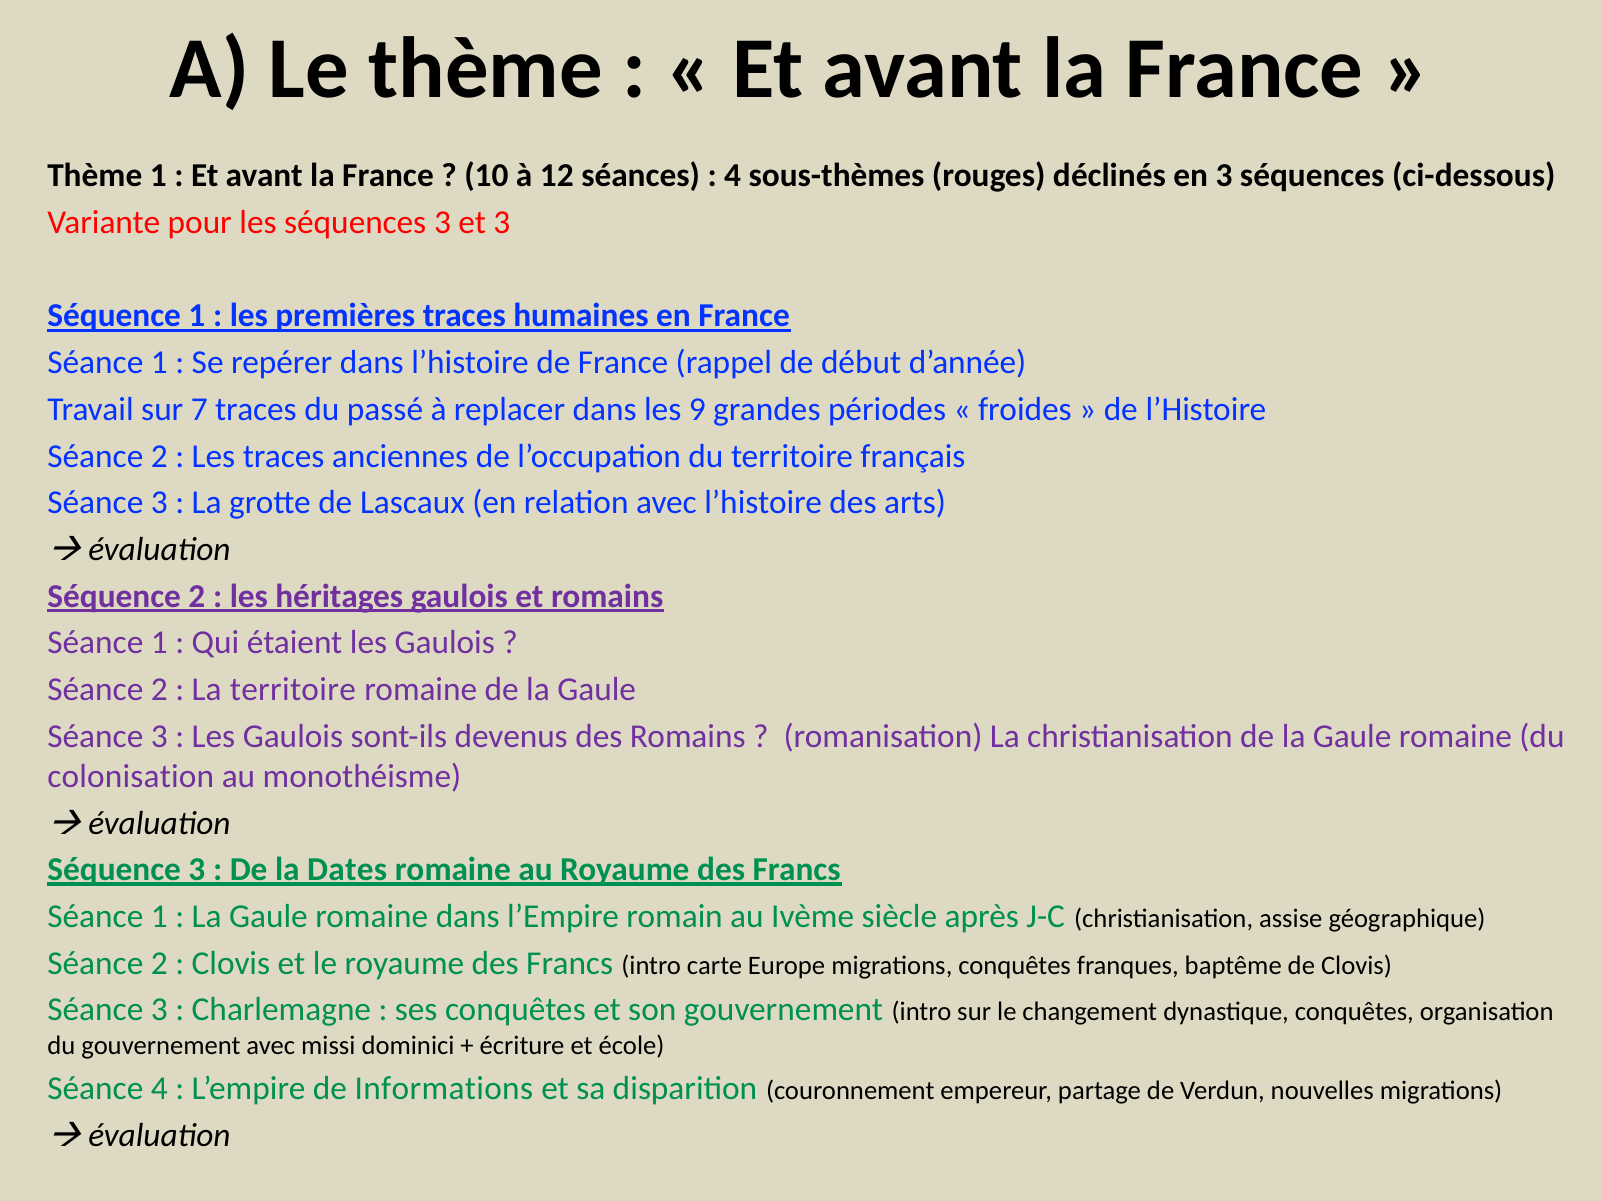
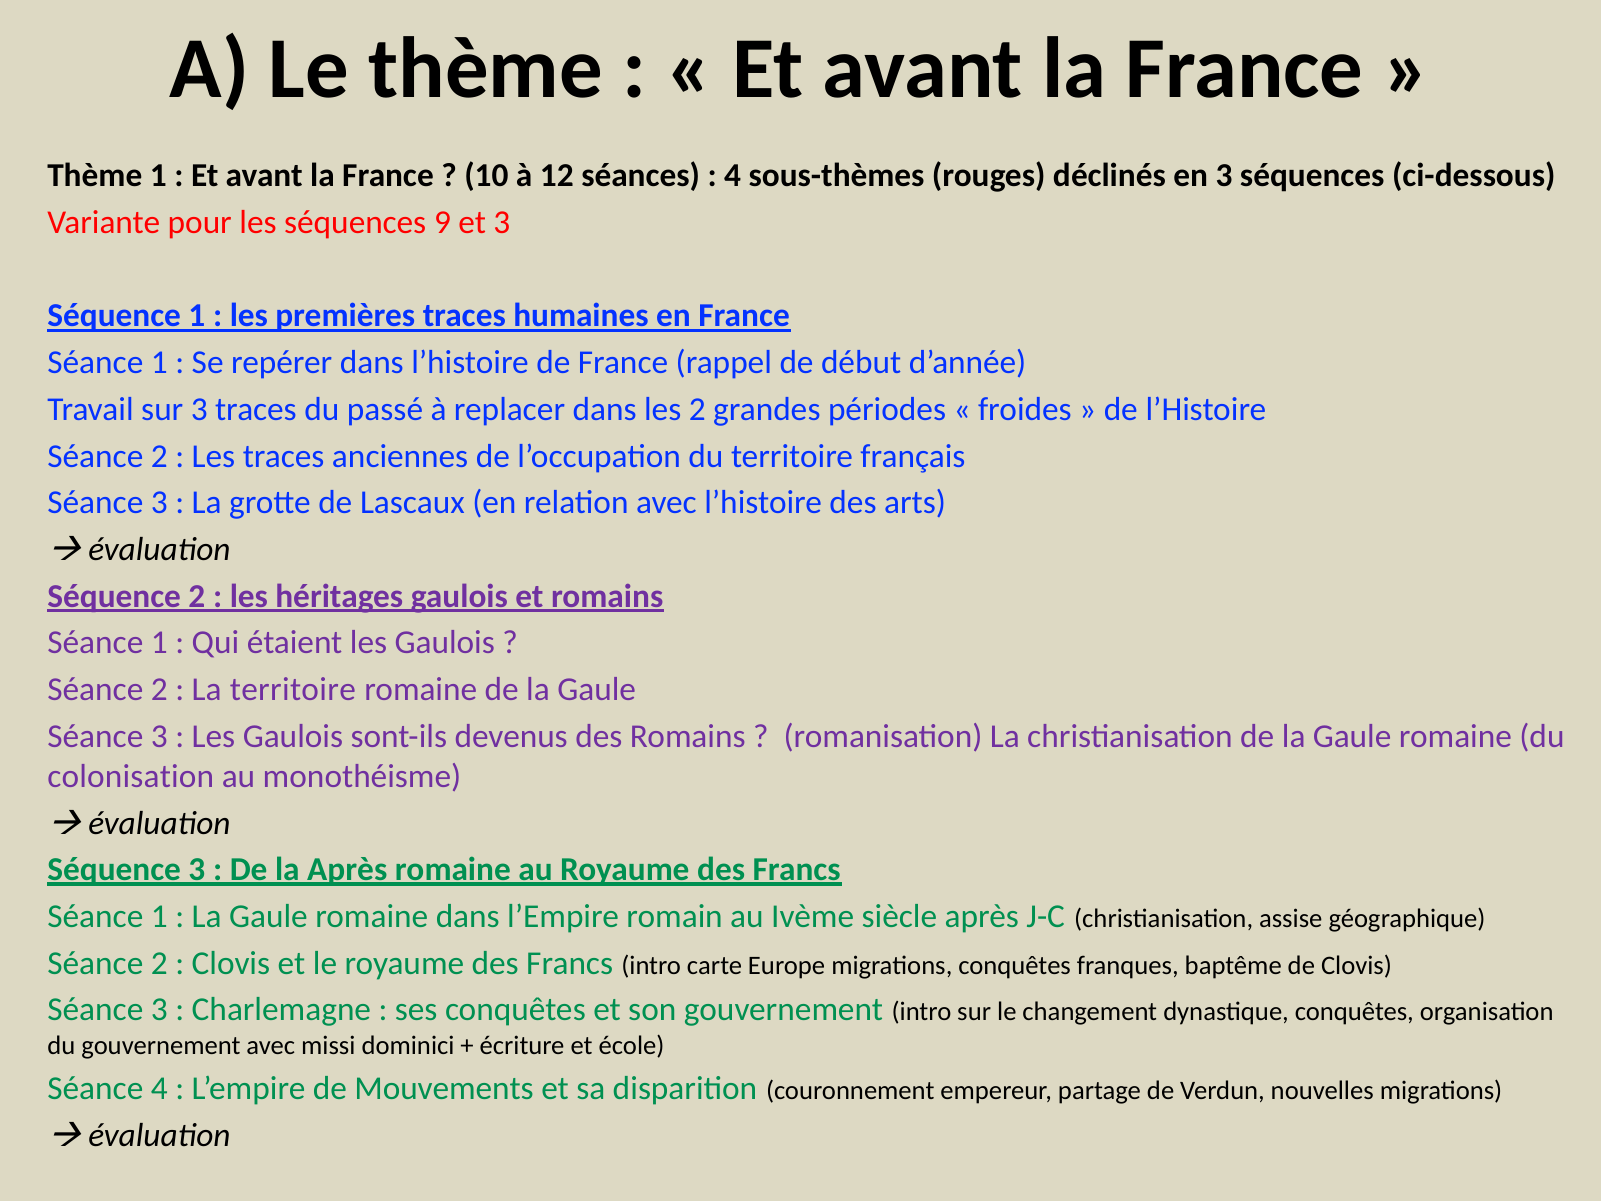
séquences 3: 3 -> 9 (442, 222)
sur 7: 7 -> 3 (199, 409)
les 9: 9 -> 2 (697, 409)
la Dates: Dates -> Après (347, 870)
Informations: Informations -> Mouvements (444, 1088)
